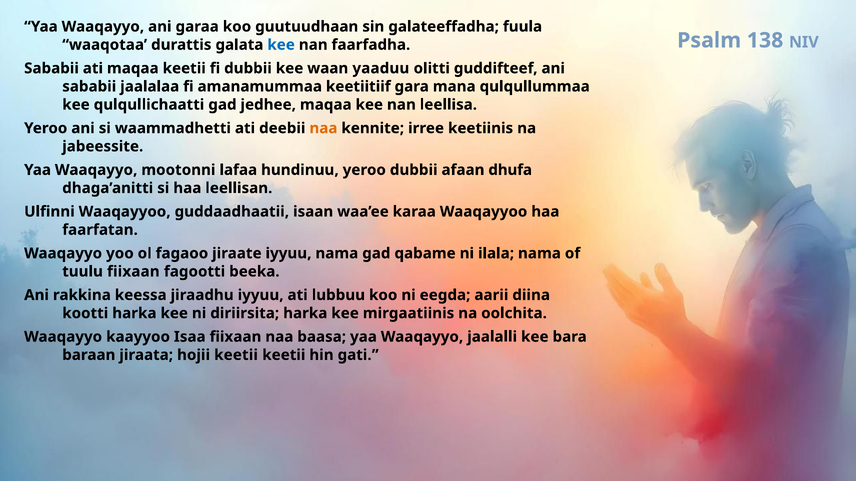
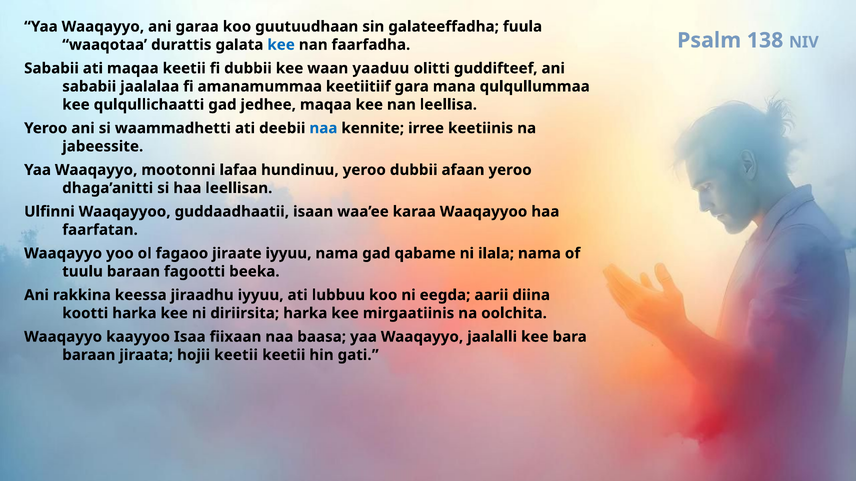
naa colour: orange -> blue (323, 128)
afaan dhufa: dhufa -> yeroo (510, 170)
tuulu fiixaan: fiixaan -> baraan (133, 272)
